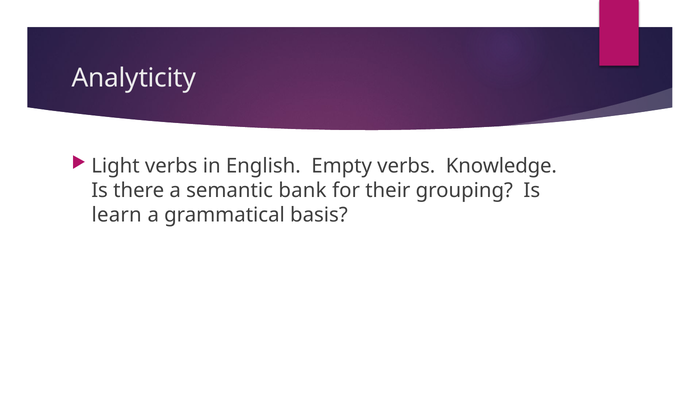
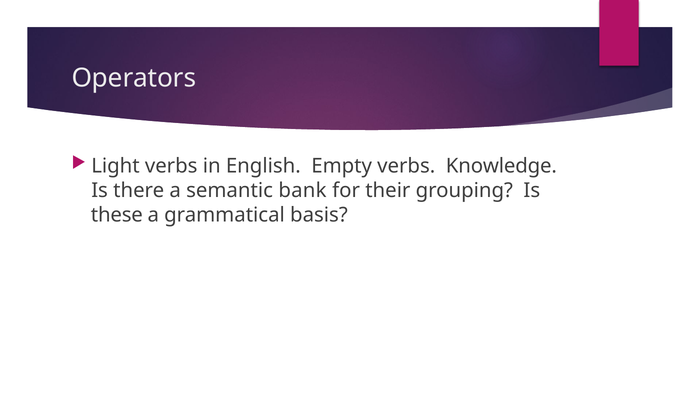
Analyticity: Analyticity -> Operators (134, 78)
learn: learn -> these (117, 215)
